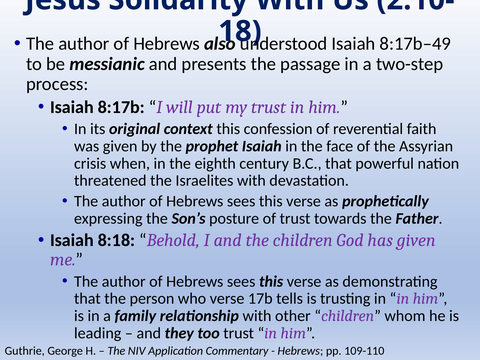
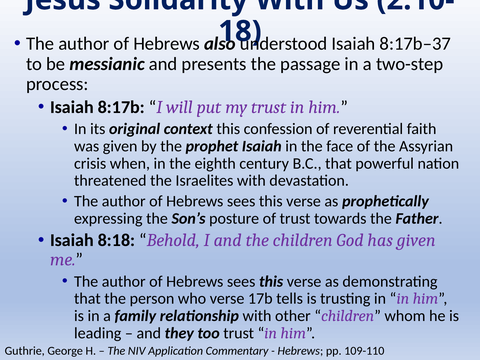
8:17b–49: 8:17b–49 -> 8:17b–37 (415, 44)
